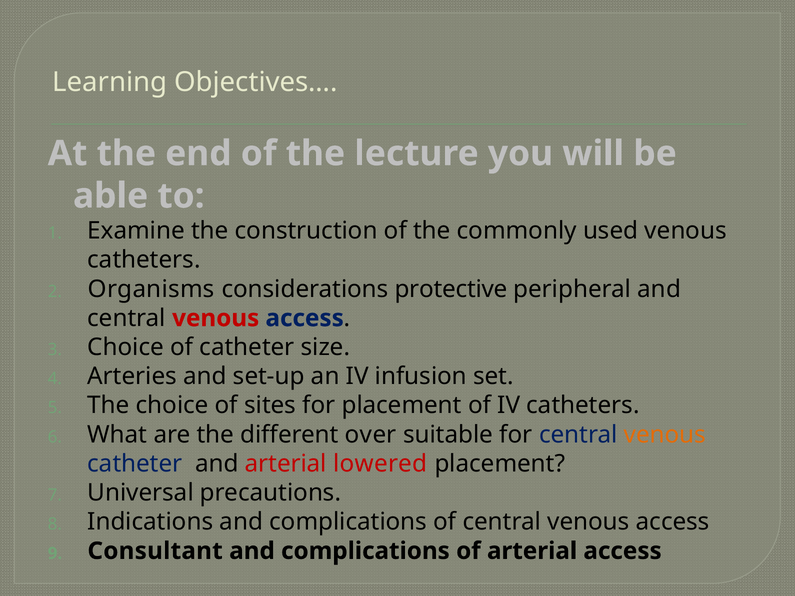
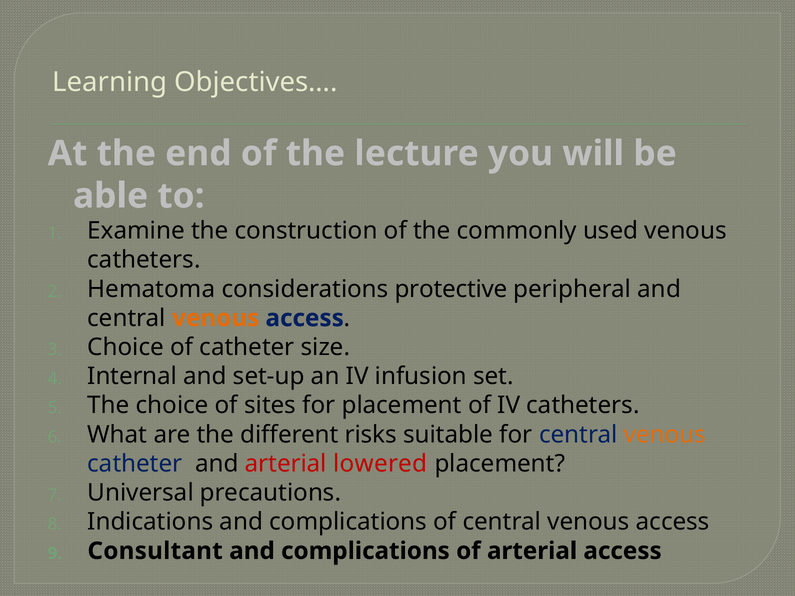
Organisms: Organisms -> Hematoma (151, 289)
venous colour: red -> orange (216, 318)
Arteries: Arteries -> Internal (132, 377)
over: over -> risks (371, 435)
